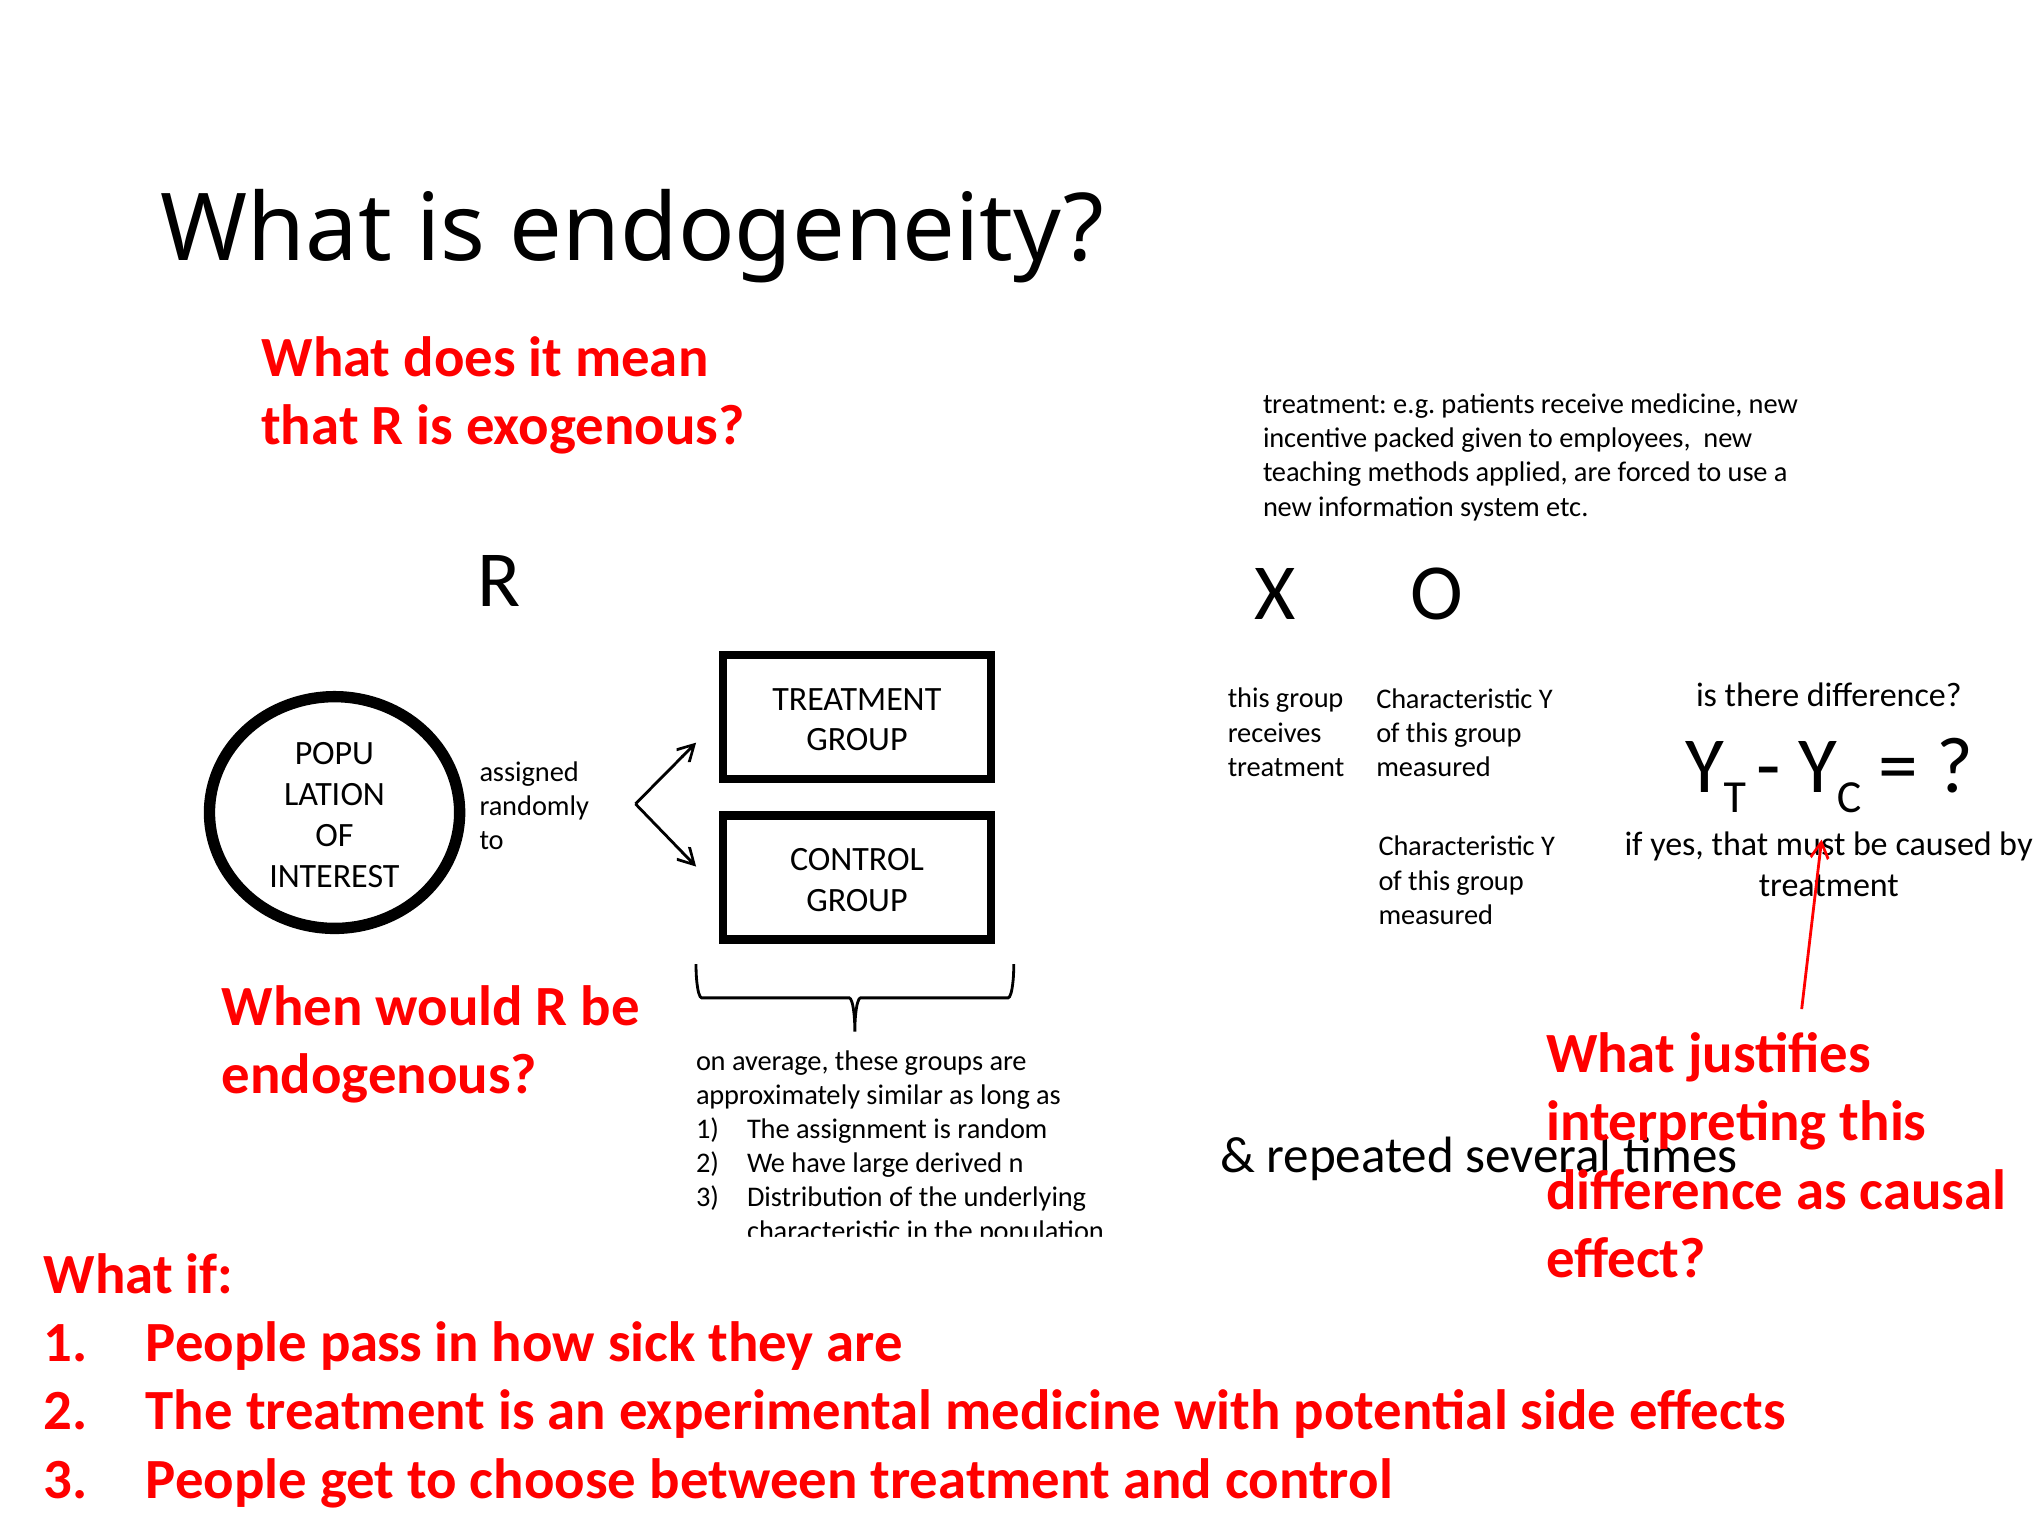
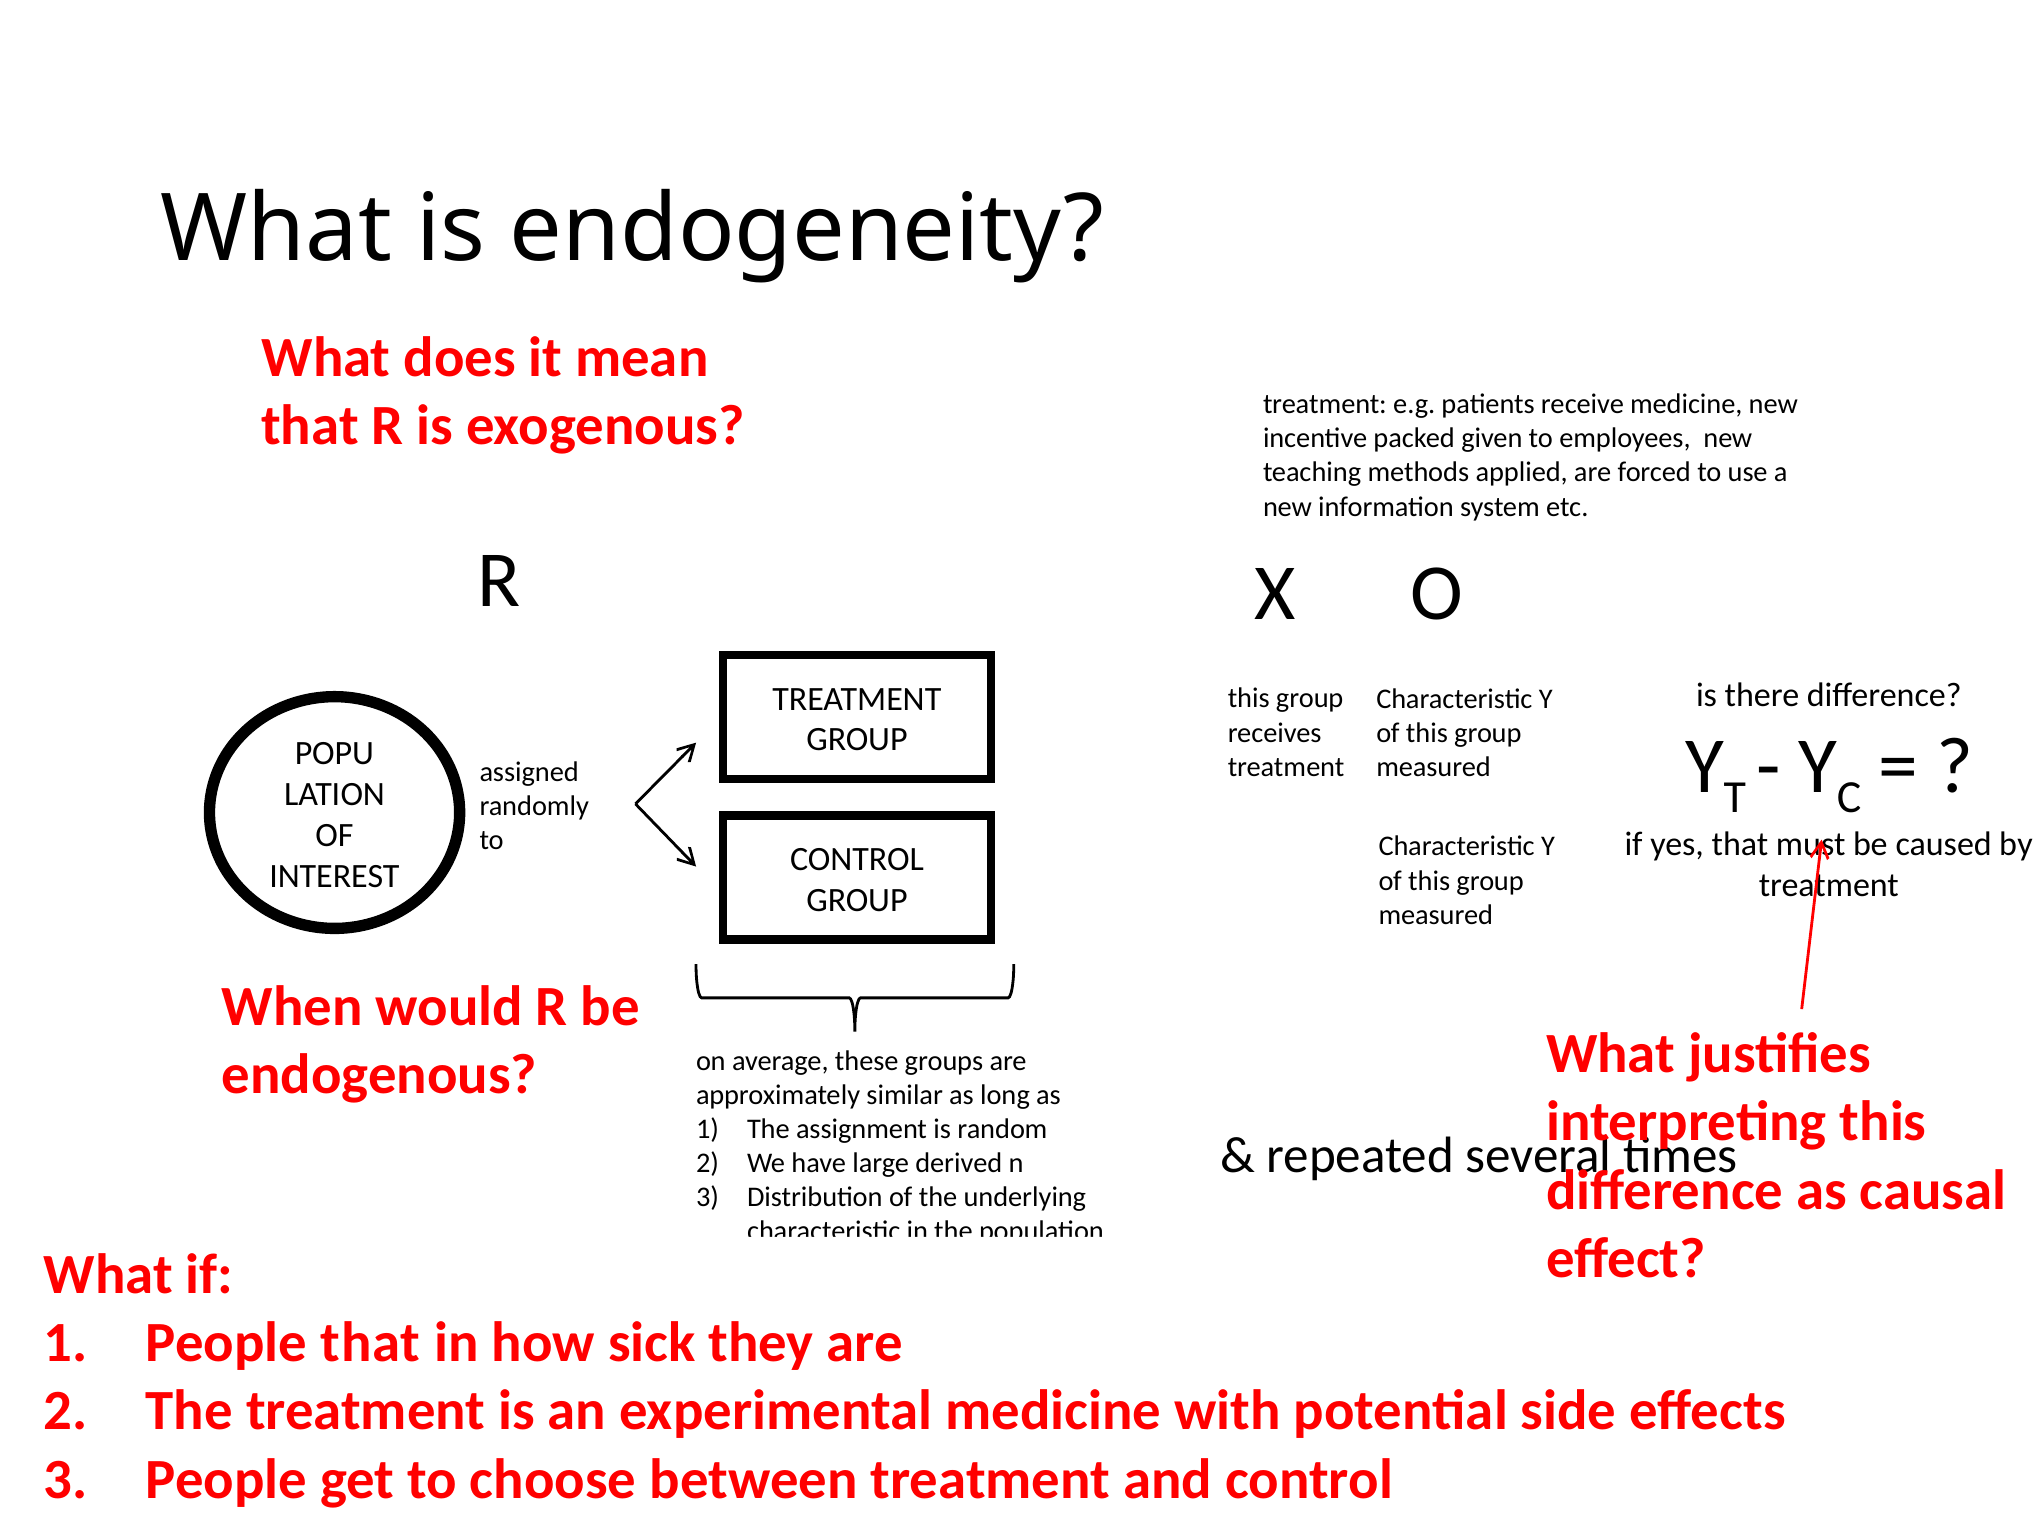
People pass: pass -> that (371, 1343)
